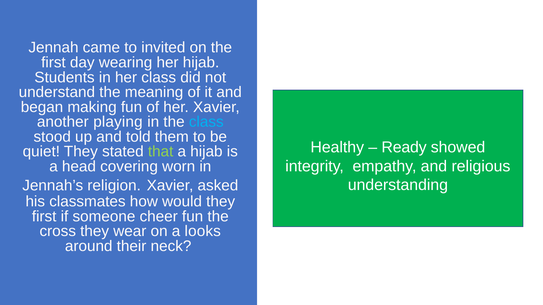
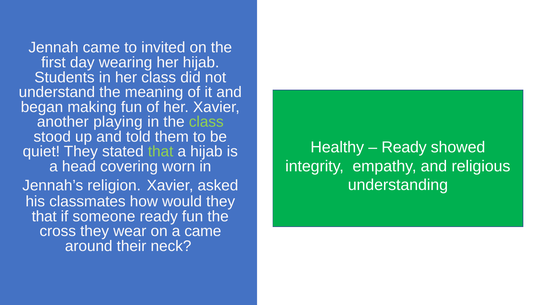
class colour: light blue -> light green (206, 122)
first: first -> that (44, 217)
someone cheer: cheer -> ready (159, 217)
a looks: looks -> came (203, 232)
